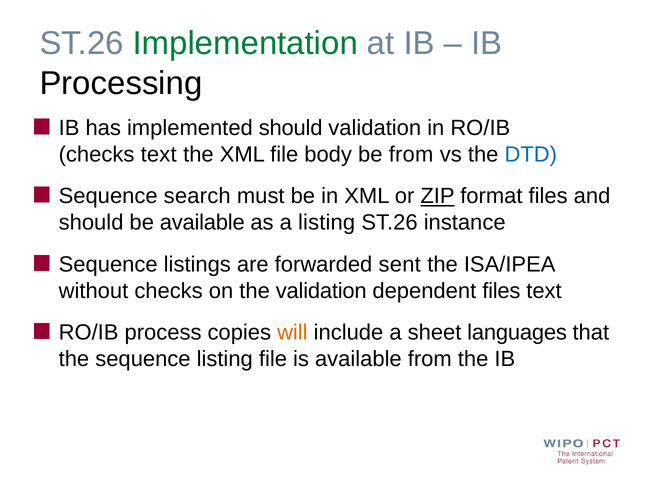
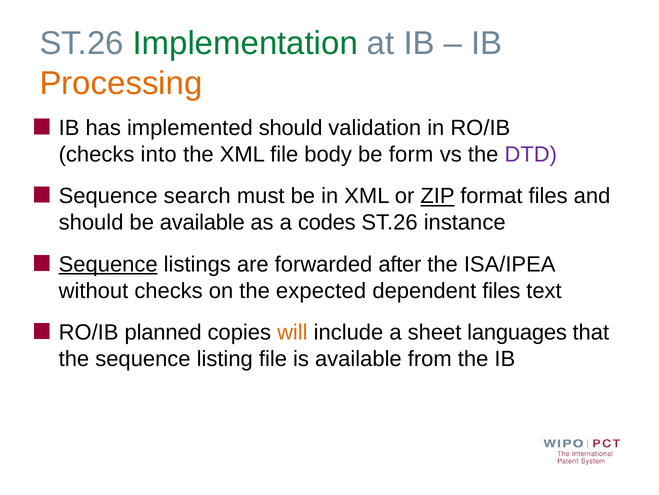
Processing colour: black -> orange (121, 83)
checks text: text -> into (159, 154)
be from: from -> form (411, 154)
DTD colour: blue -> purple (531, 154)
a listing: listing -> codes (327, 222)
Sequence underline: none -> present (108, 264)
sent: sent -> after (400, 264)
the validation: validation -> expected (321, 290)
process: process -> planned (163, 332)
